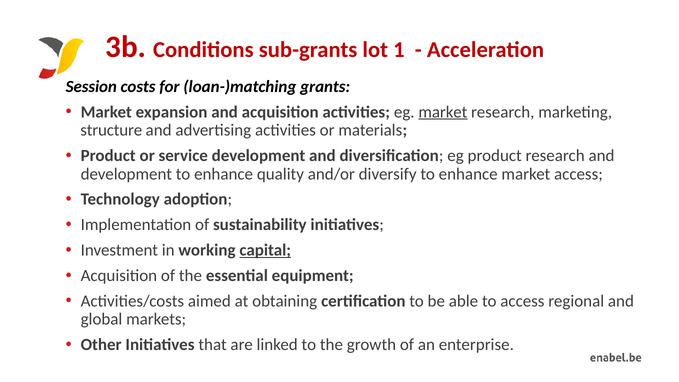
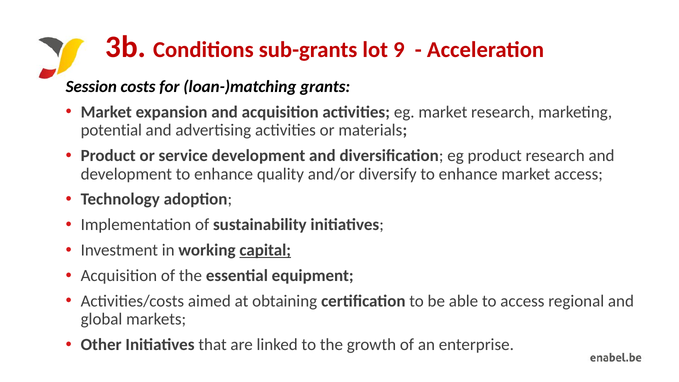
1: 1 -> 9 (399, 50)
market underline: present -> none (443, 112)
structure: structure -> potential (111, 130)
